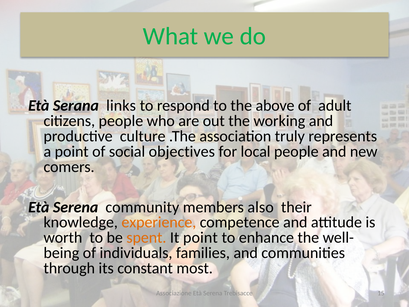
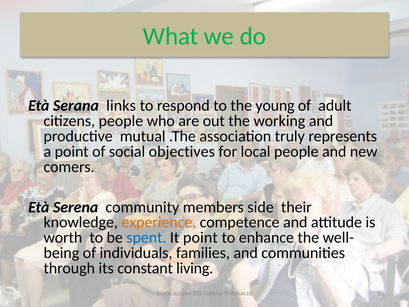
above: above -> young (275, 106)
culture: culture -> mutual (143, 136)
also: also -> side (261, 207)
spent colour: orange -> blue (146, 238)
most: most -> living (195, 268)
